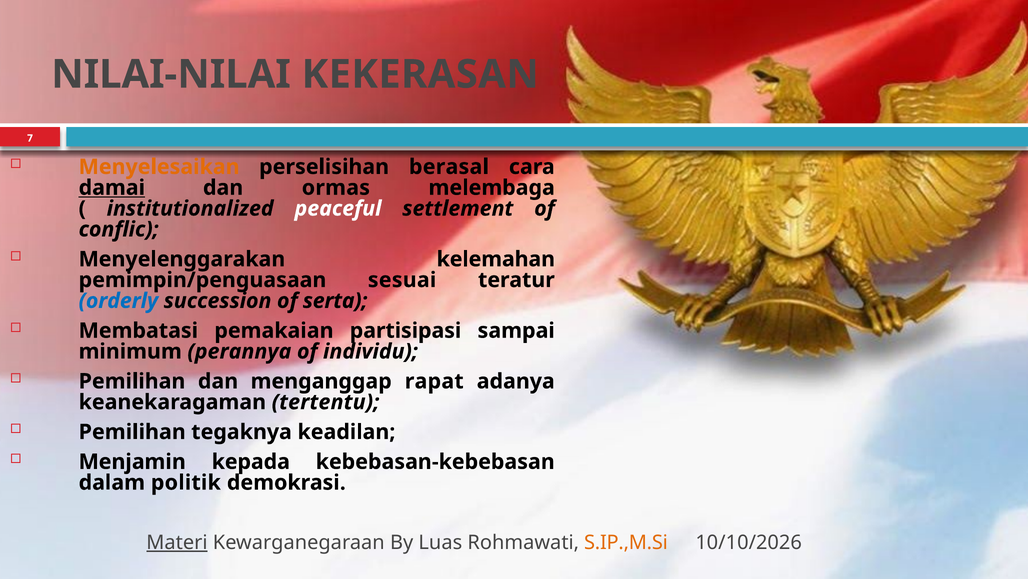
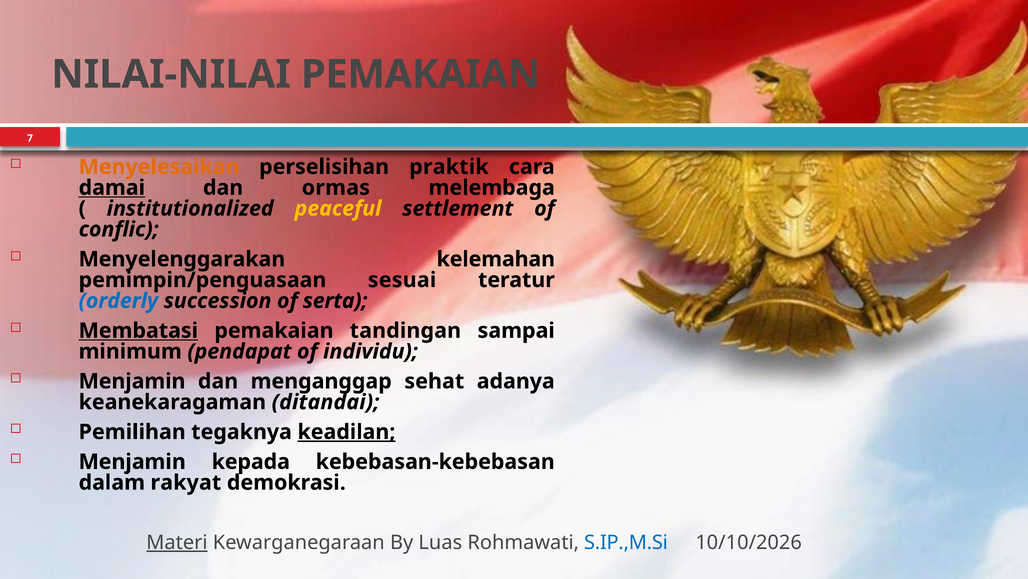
NILAI-NILAI KEKERASAN: KEKERASAN -> PEMAKAIAN (421, 74)
berasal: berasal -> praktik (449, 167)
peaceful colour: white -> yellow (338, 208)
Membatasi underline: none -> present (138, 330)
partisipasi: partisipasi -> tandingan (405, 330)
perannya: perannya -> pendapat (239, 351)
Pemilihan: Pemilihan -> Menjamin (132, 381)
rapat: rapat -> sehat (434, 381)
tertentu: tertentu -> ditandai (326, 402)
keadilan underline: none -> present (346, 431)
politik: politik -> rakyat (186, 482)
S.IP.,M.Si colour: orange -> blue (626, 542)
